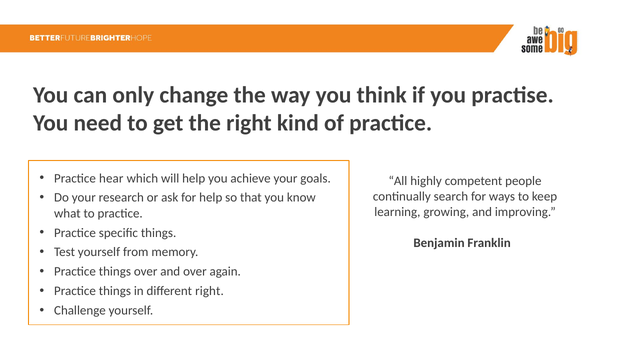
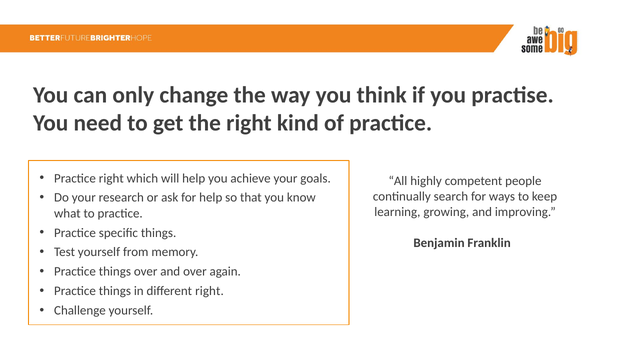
Practice hear: hear -> right (111, 178)
